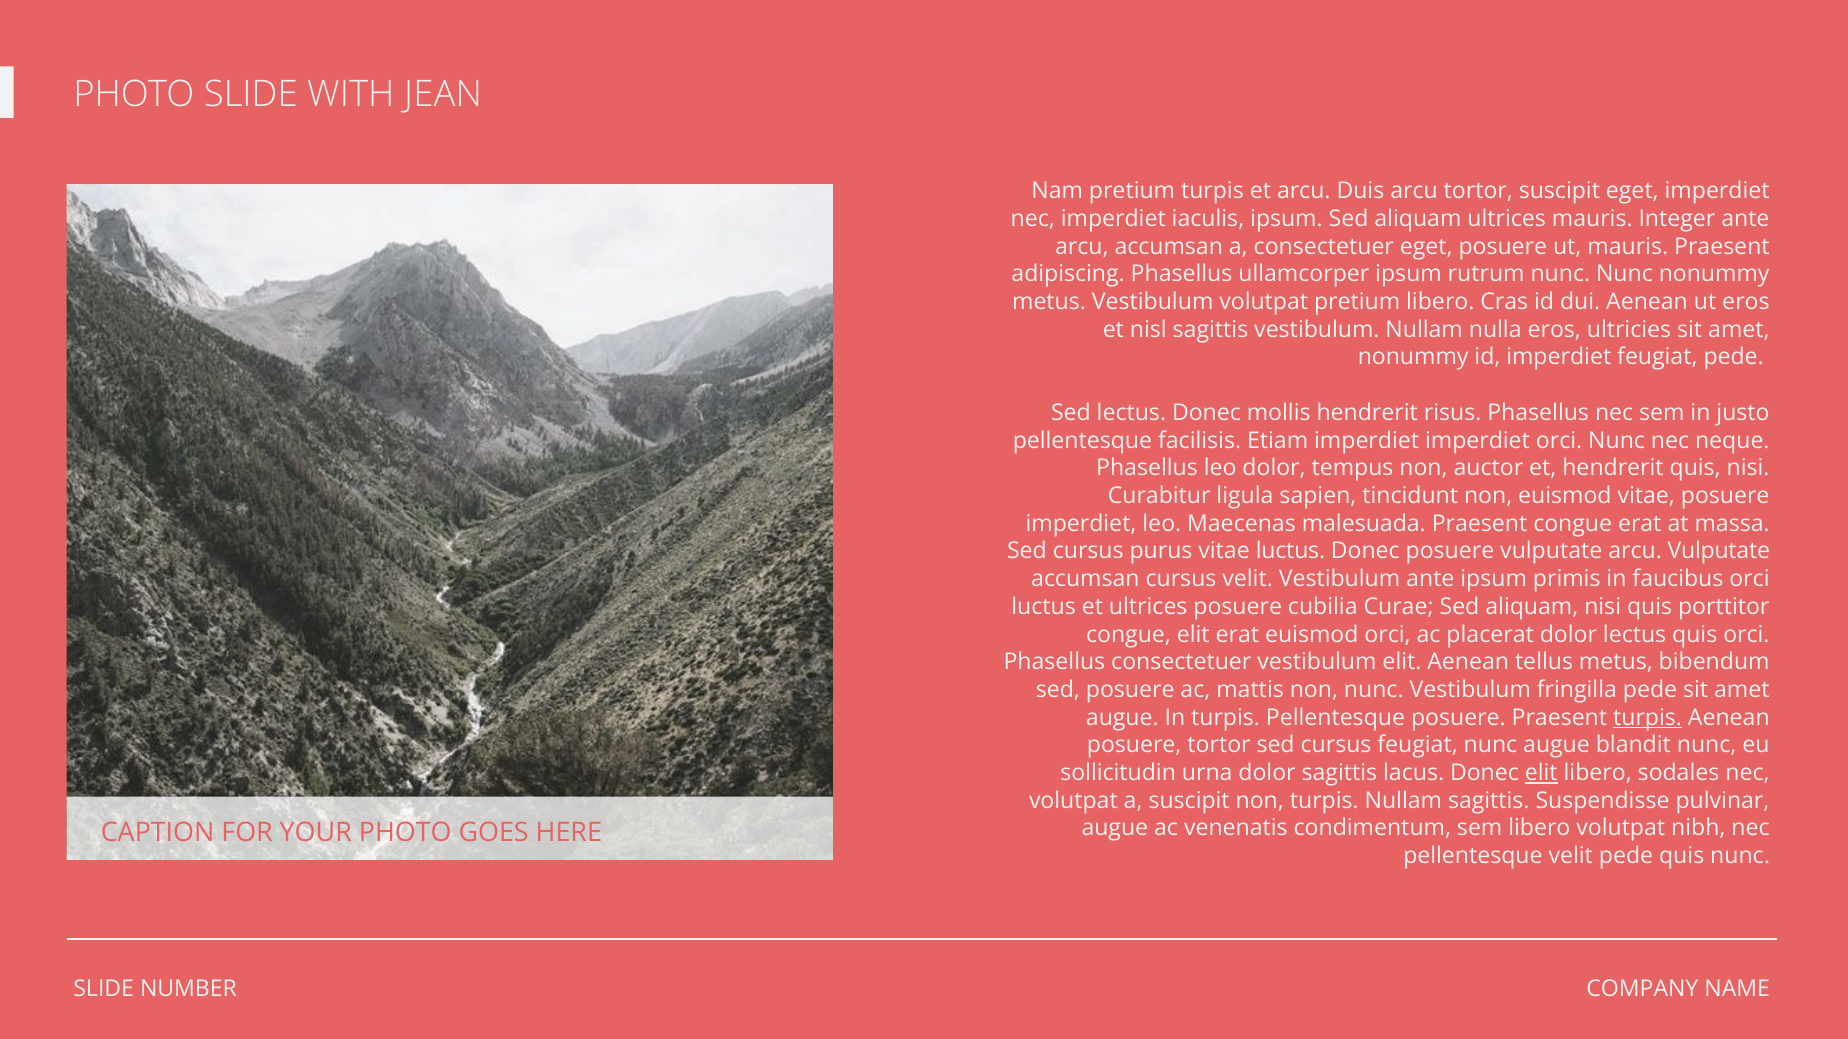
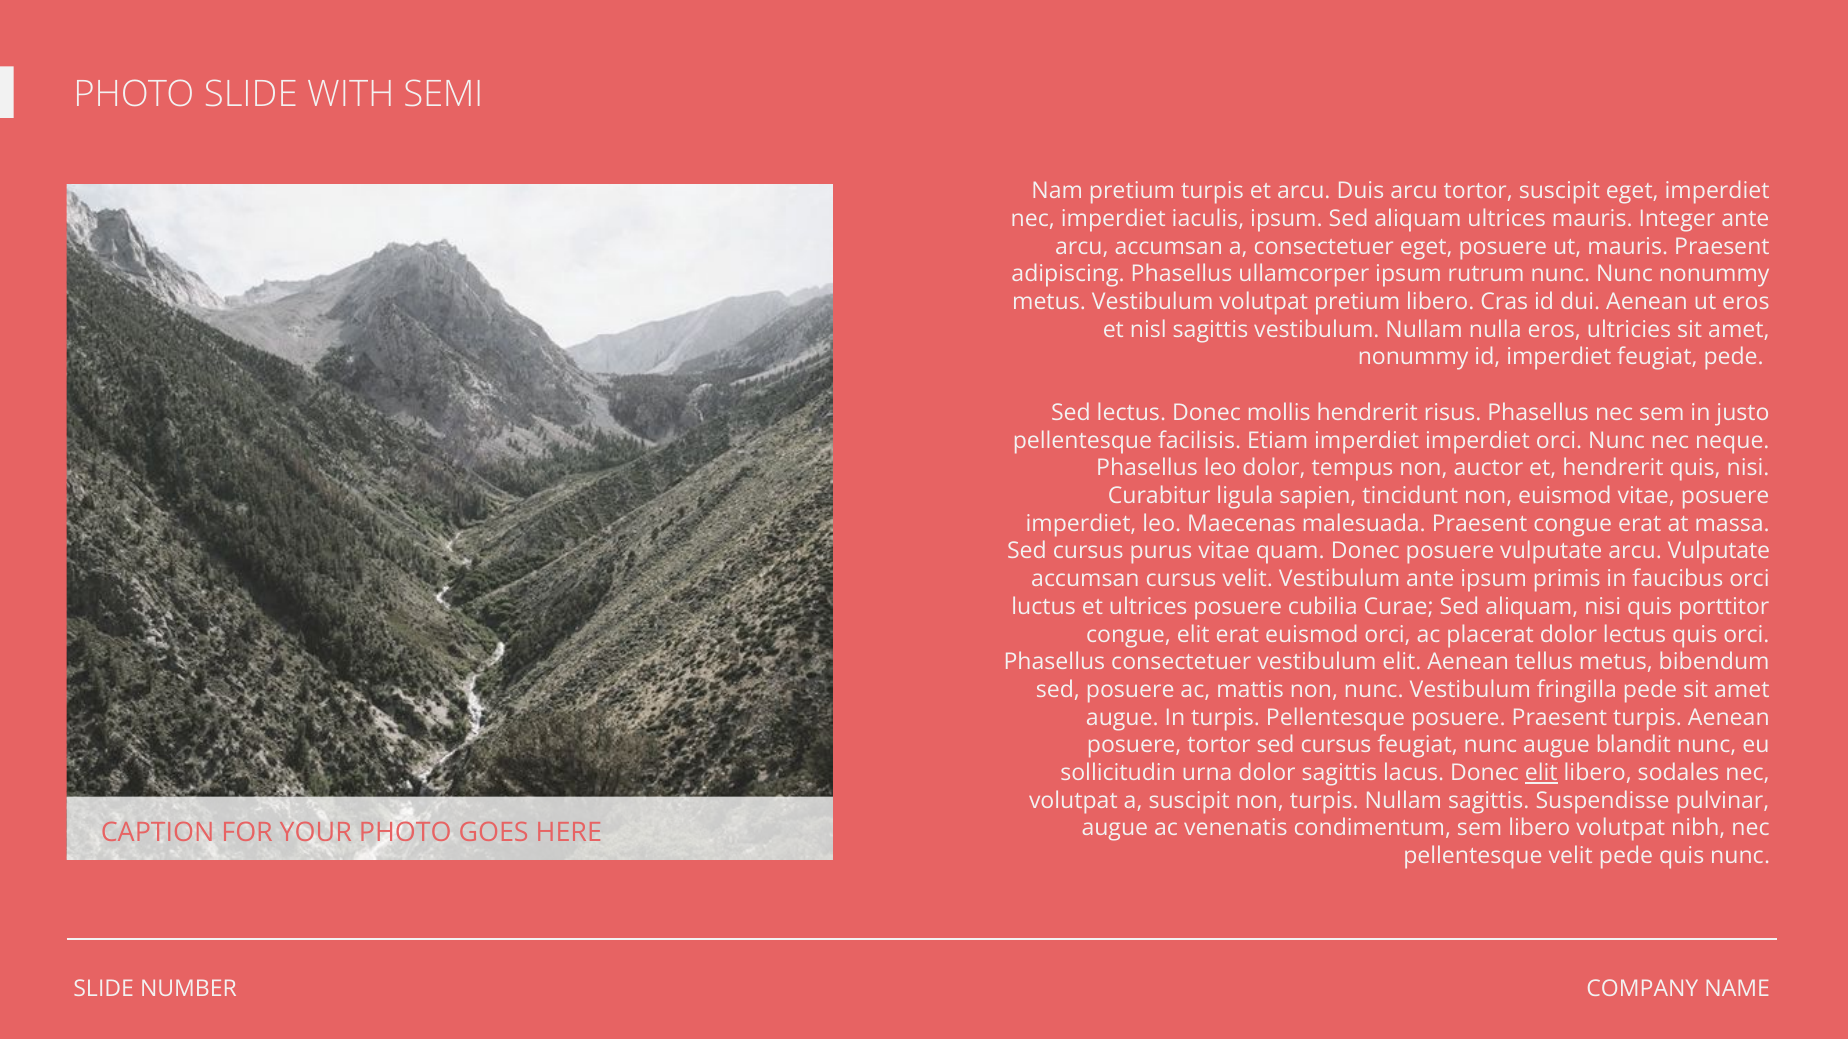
JEAN: JEAN -> SEMI (443, 94)
vitae luctus: luctus -> quam (1290, 552)
turpis underline: present -> none (1648, 718)
